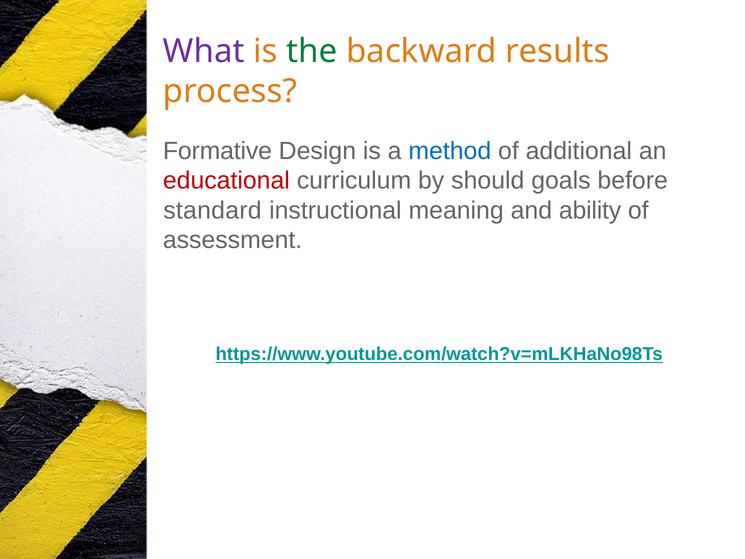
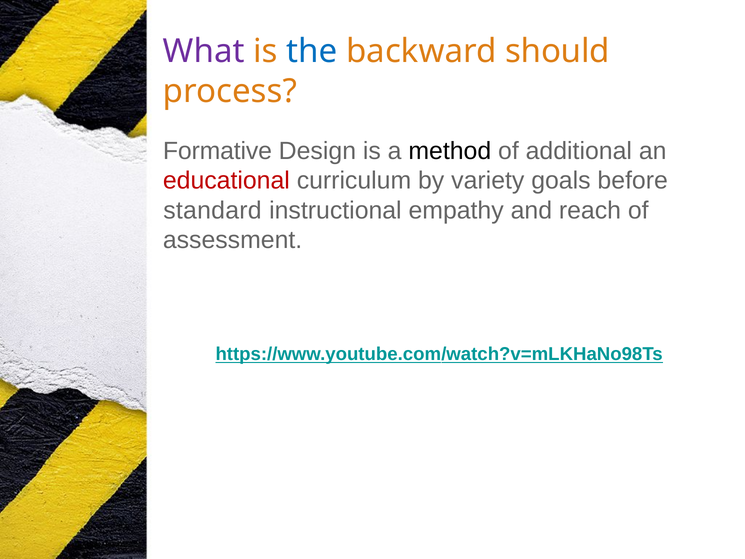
the colour: green -> blue (312, 51)
results: results -> should (558, 51)
method colour: blue -> black (450, 151)
should: should -> variety (488, 181)
meaning: meaning -> empathy (456, 210)
ability: ability -> reach (590, 210)
